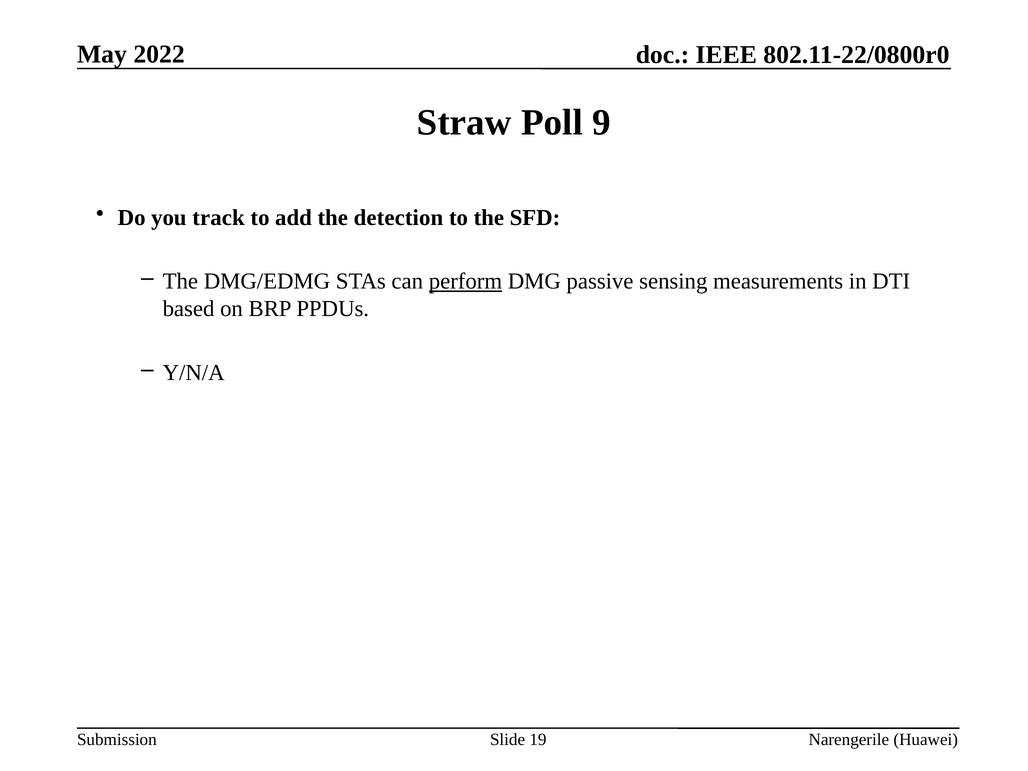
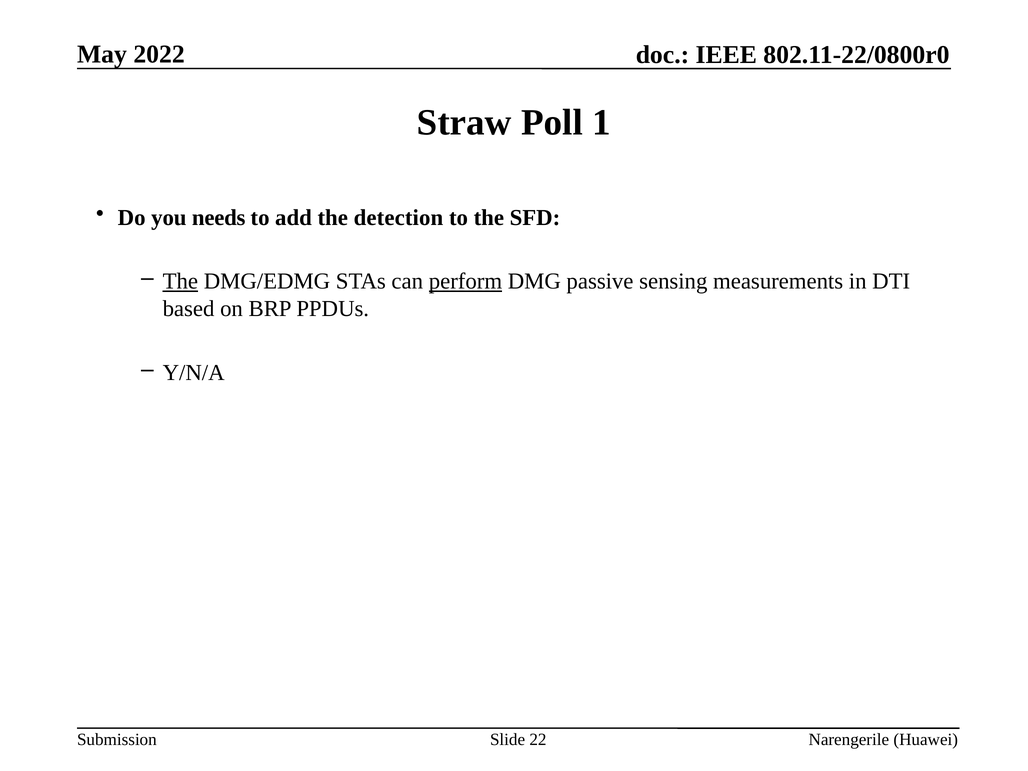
9: 9 -> 1 (602, 123)
track: track -> needs (219, 217)
The underline: none -> present (180, 281)
19: 19 -> 22 (538, 739)
